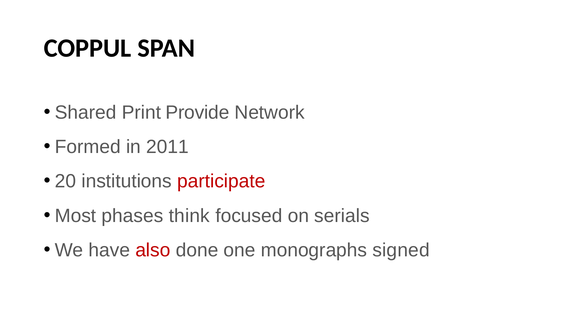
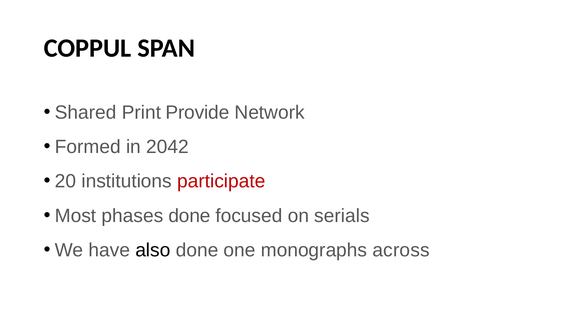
2011: 2011 -> 2042 (168, 147)
phases think: think -> done (189, 216)
also colour: red -> black (153, 250)
signed: signed -> across (401, 250)
